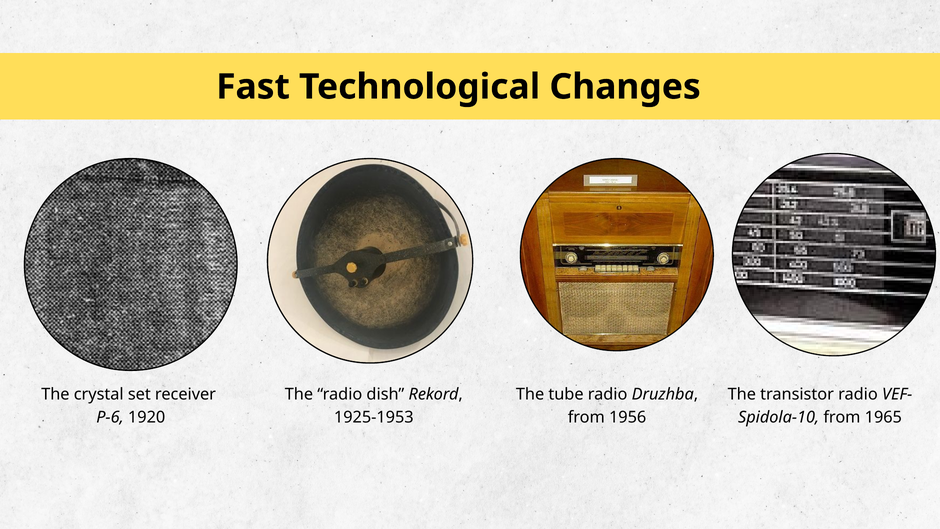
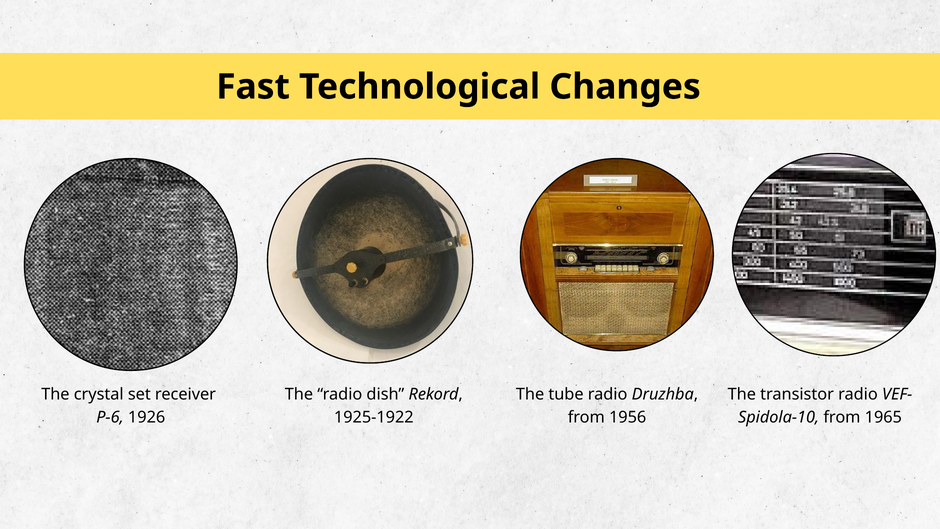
1920: 1920 -> 1926 (147, 417)
1925-1953: 1925-1953 -> 1925-1922 (374, 417)
